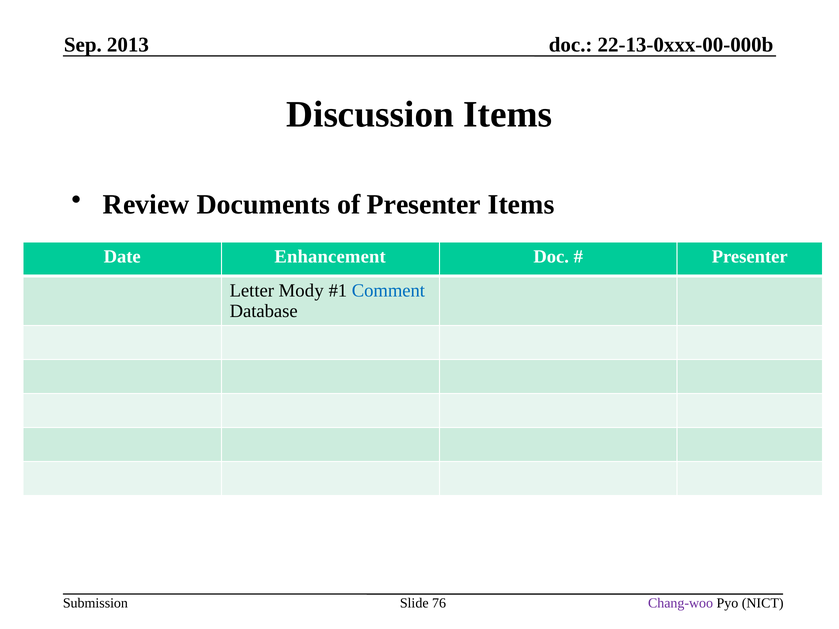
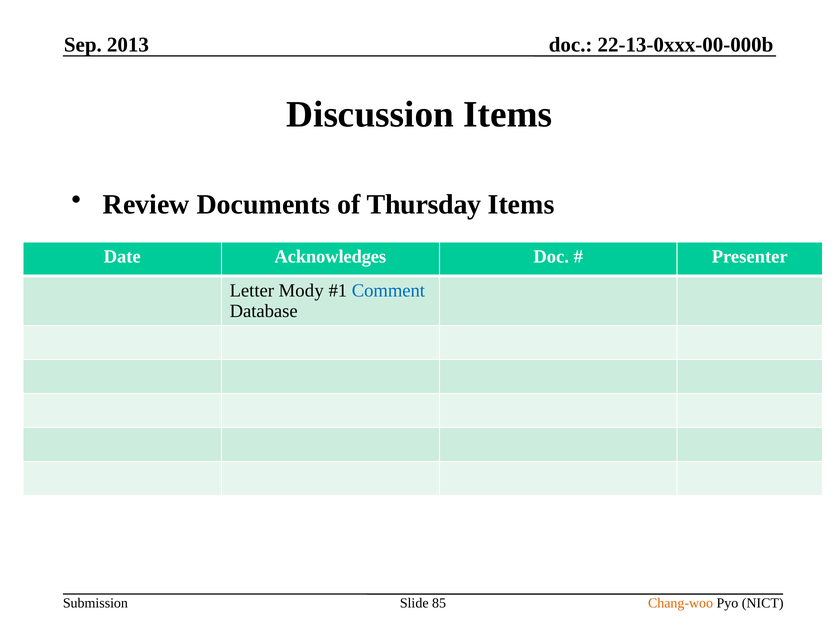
of Presenter: Presenter -> Thursday (424, 205)
Enhancement: Enhancement -> Acknowledges (330, 257)
76: 76 -> 85 (439, 603)
Chang-woo colour: purple -> orange (681, 603)
